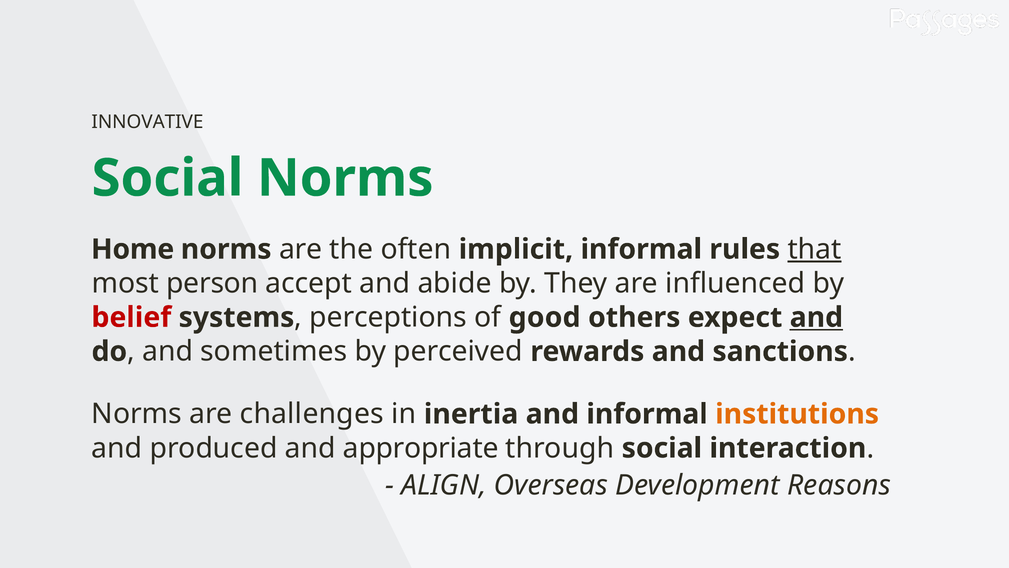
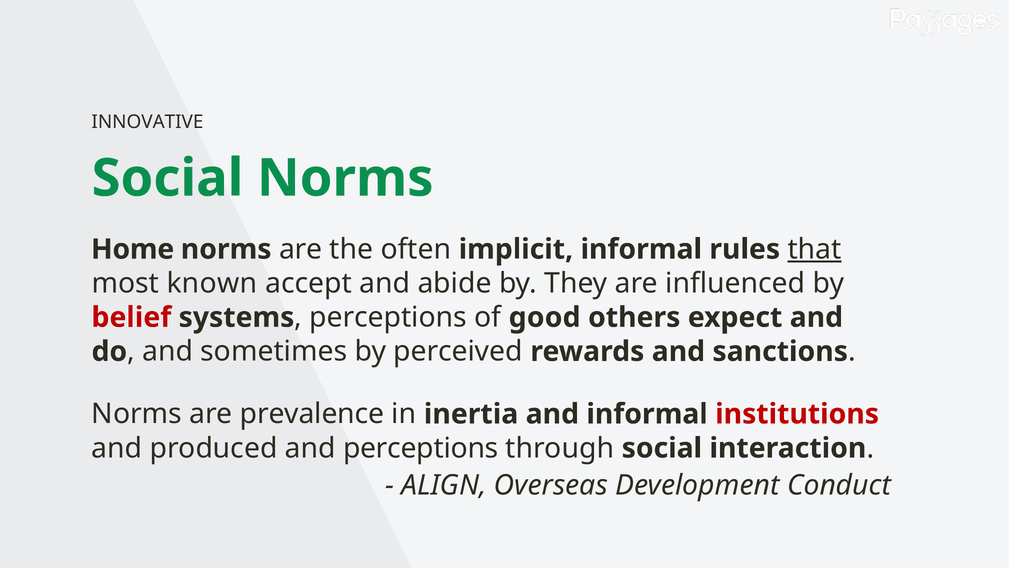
person: person -> known (212, 283)
and underline: present -> none (816, 317)
challenges: challenges -> prevalence (312, 414)
institutions colour: orange -> red (797, 414)
and appropriate: appropriate -> perceptions (421, 448)
Reasons: Reasons -> Conduct (839, 485)
